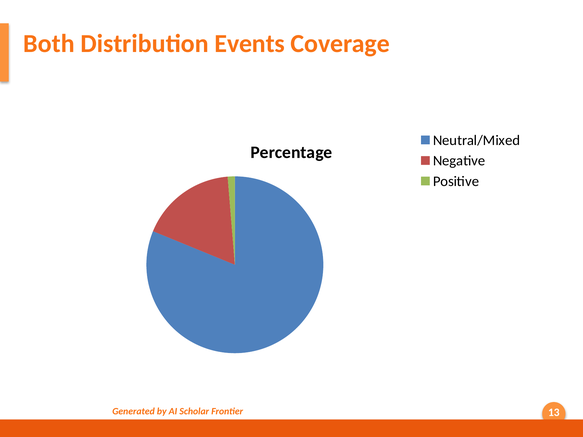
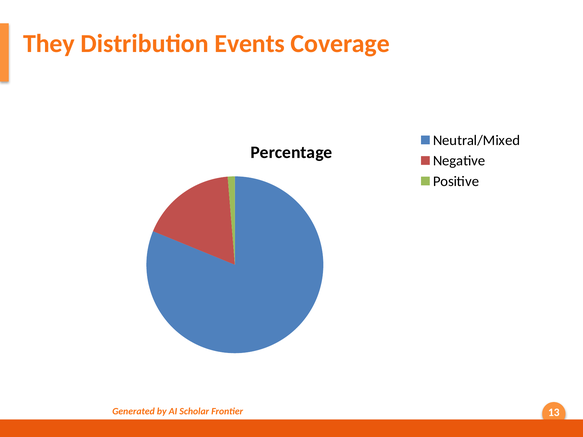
Both: Both -> They (49, 44)
